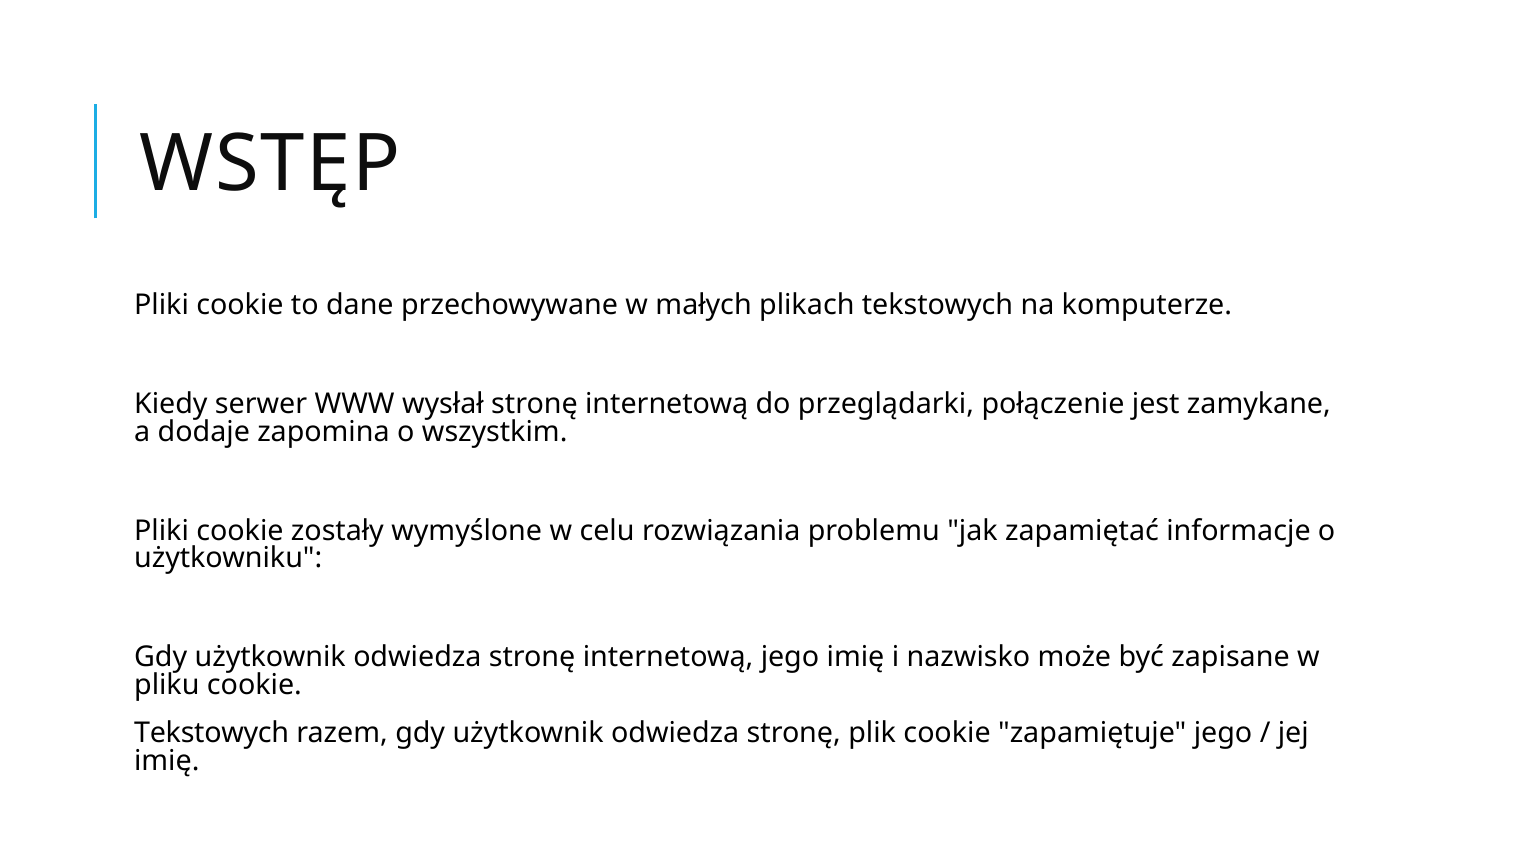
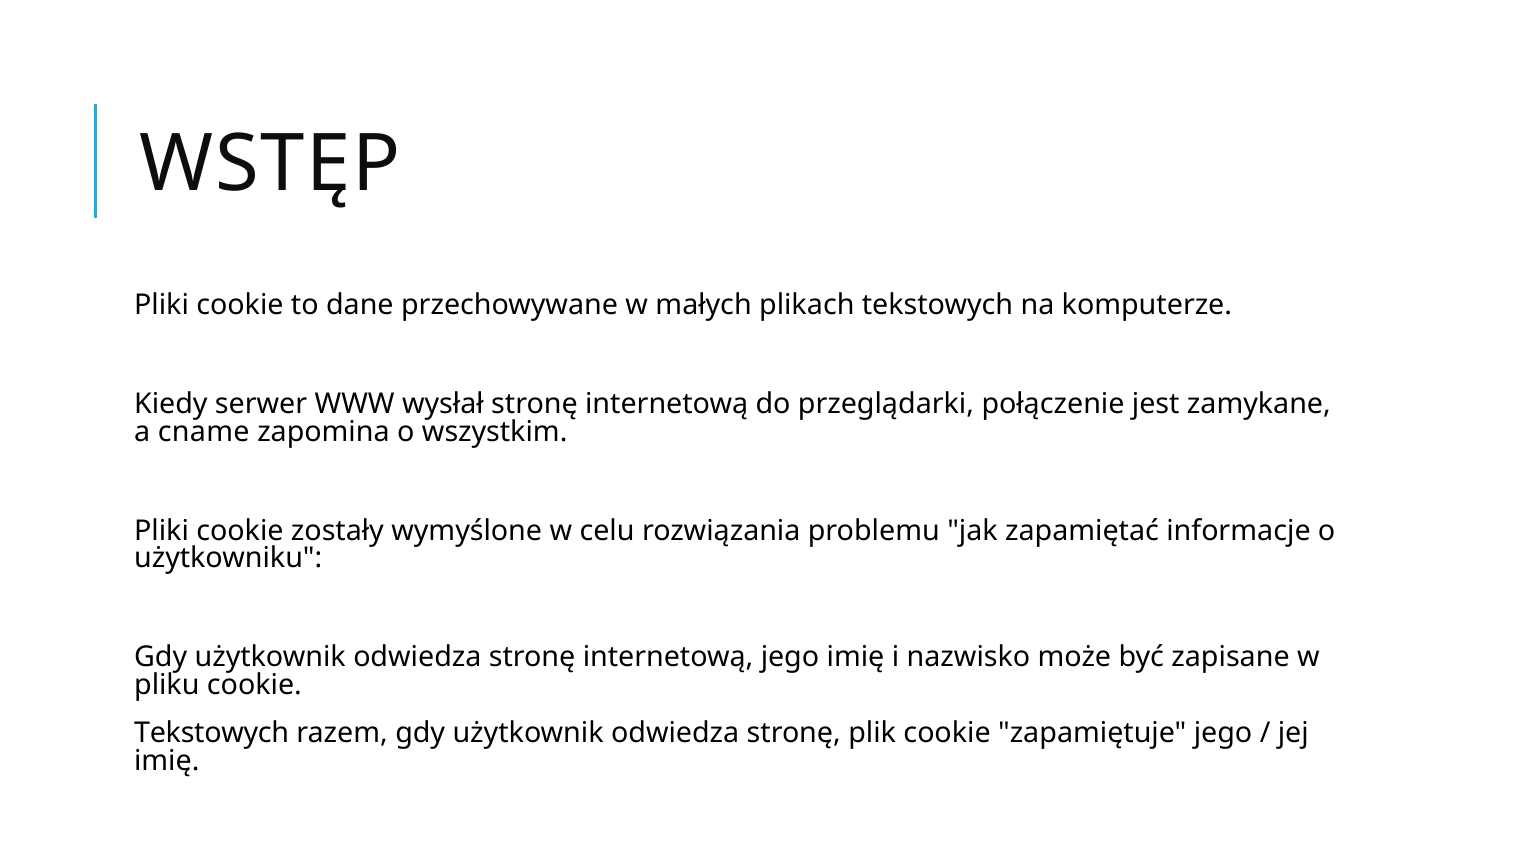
dodaje: dodaje -> cname (204, 432)
